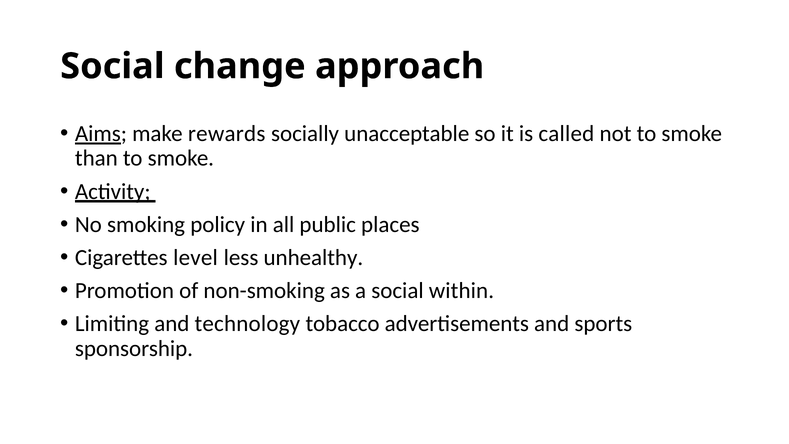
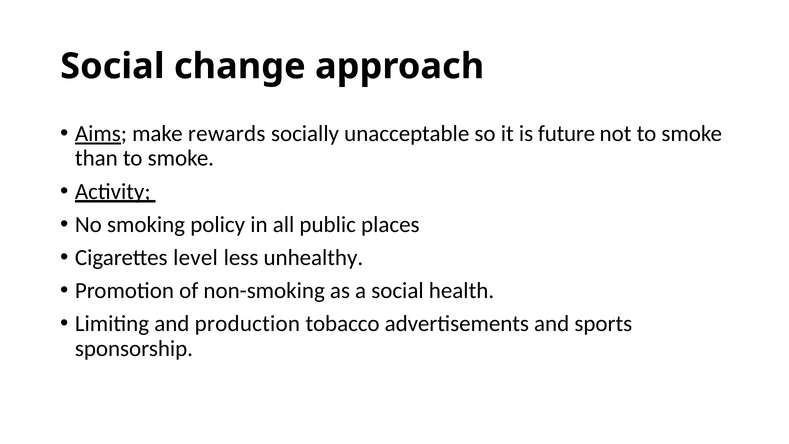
called: called -> future (567, 133)
within: within -> health (462, 291)
technology: technology -> production (247, 324)
